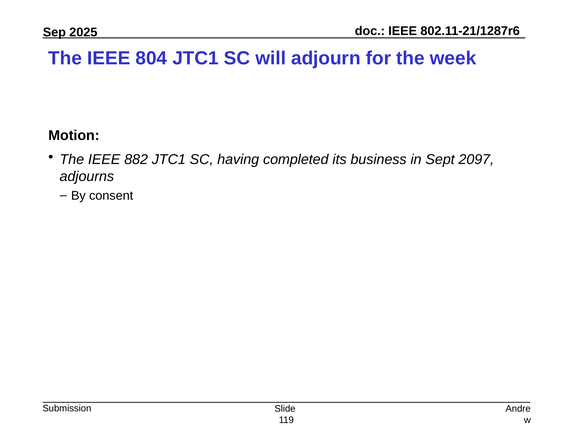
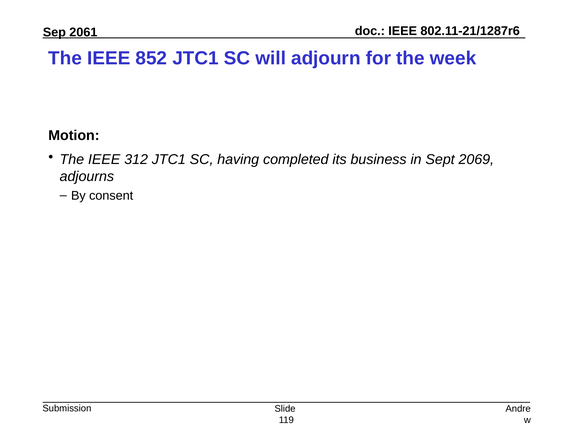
2025: 2025 -> 2061 (83, 32)
804: 804 -> 852 (151, 58)
882: 882 -> 312 (136, 160)
2097: 2097 -> 2069 (476, 160)
